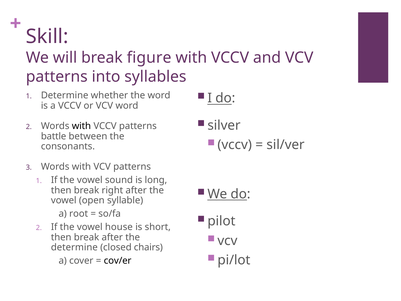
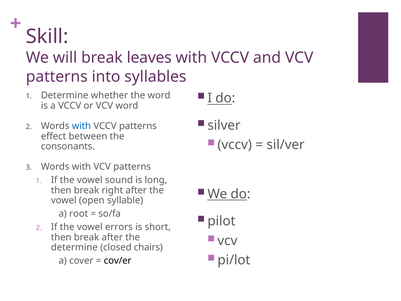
figure: figure -> leaves (149, 58)
with colour: black -> blue (81, 126)
battle: battle -> effect (54, 136)
house: house -> errors (119, 227)
